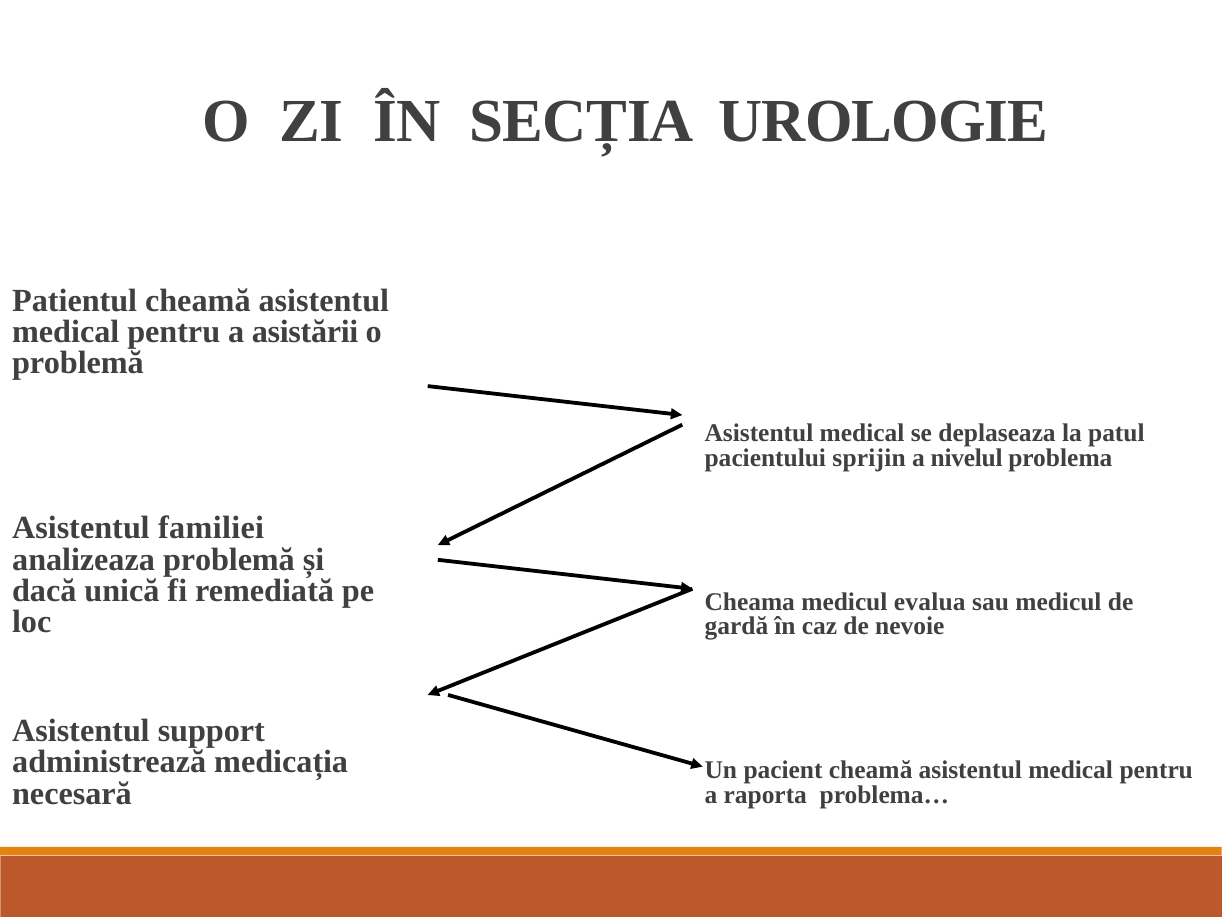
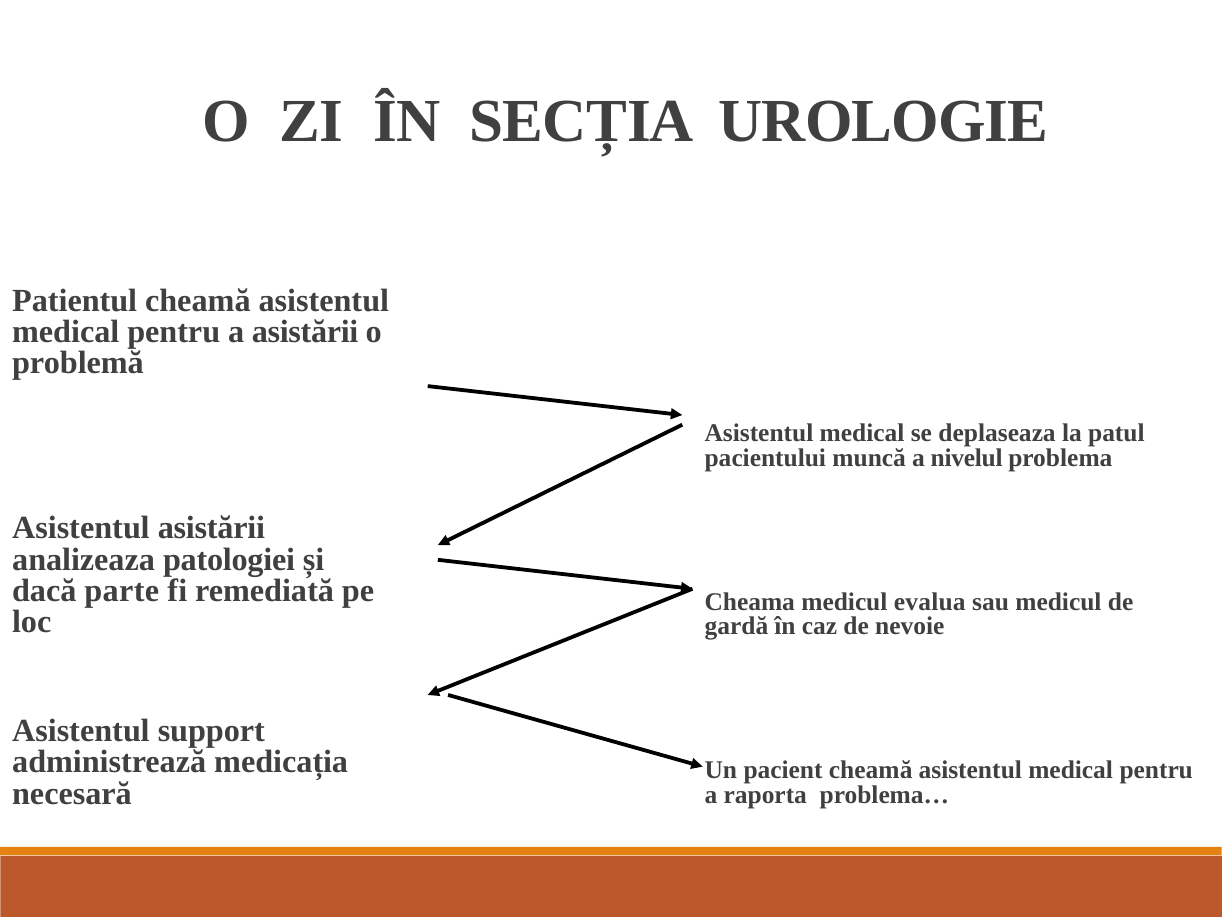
sprijin: sprijin -> muncă (869, 458)
Asistentul familiei: familiei -> asistării (211, 528)
analizeaza problemă: problemă -> patologiei (229, 559)
unică: unică -> parte (122, 590)
